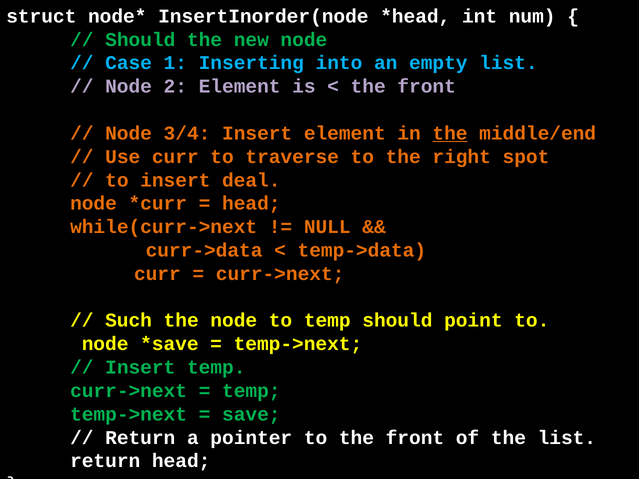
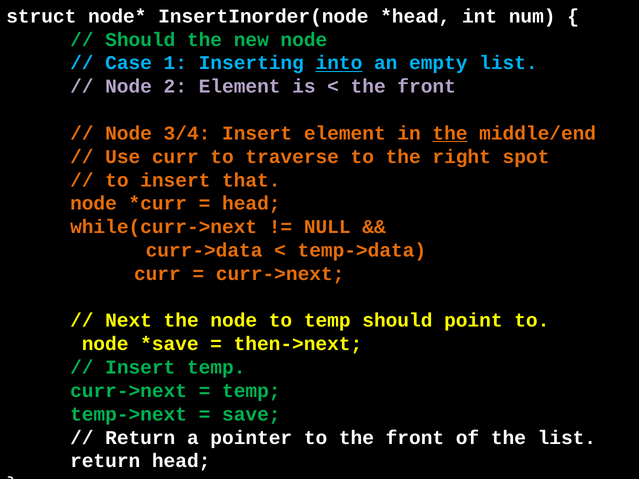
into underline: none -> present (339, 63)
deal: deal -> that (251, 180)
Such: Such -> Next (129, 321)
temp->next: temp->next -> then->next (298, 344)
